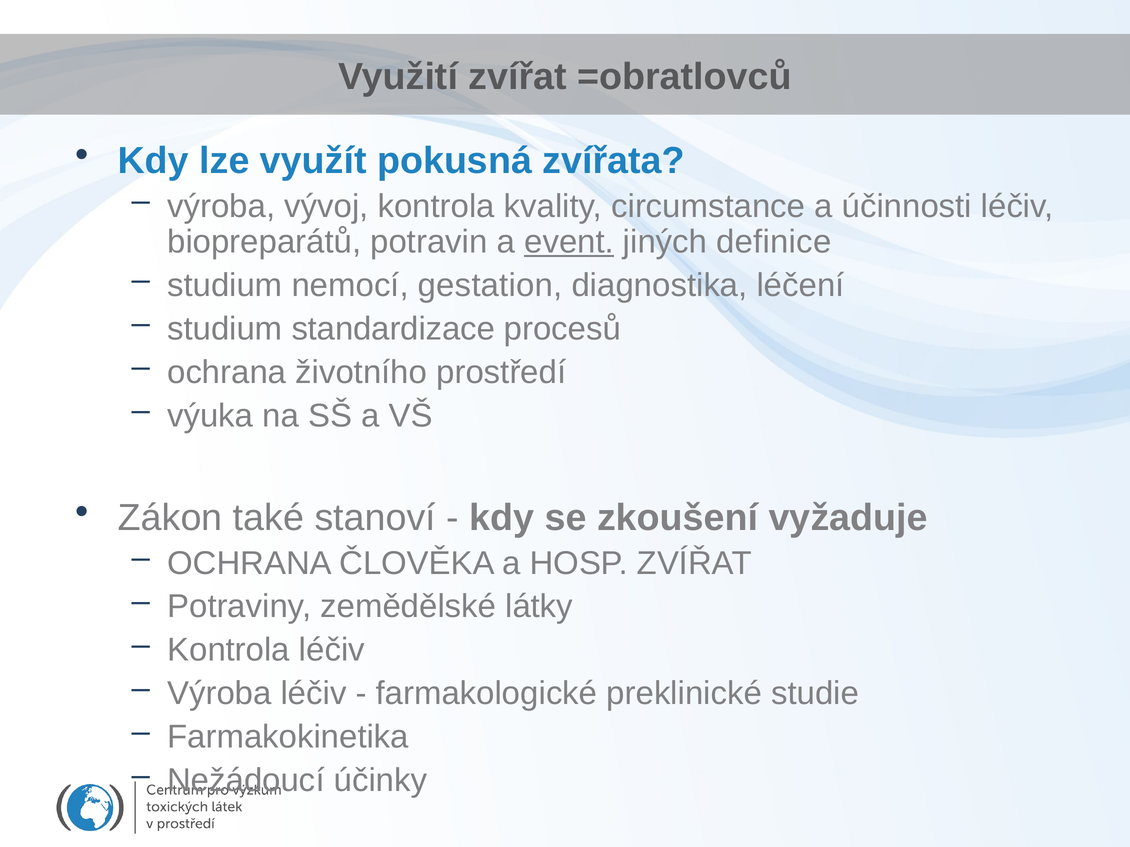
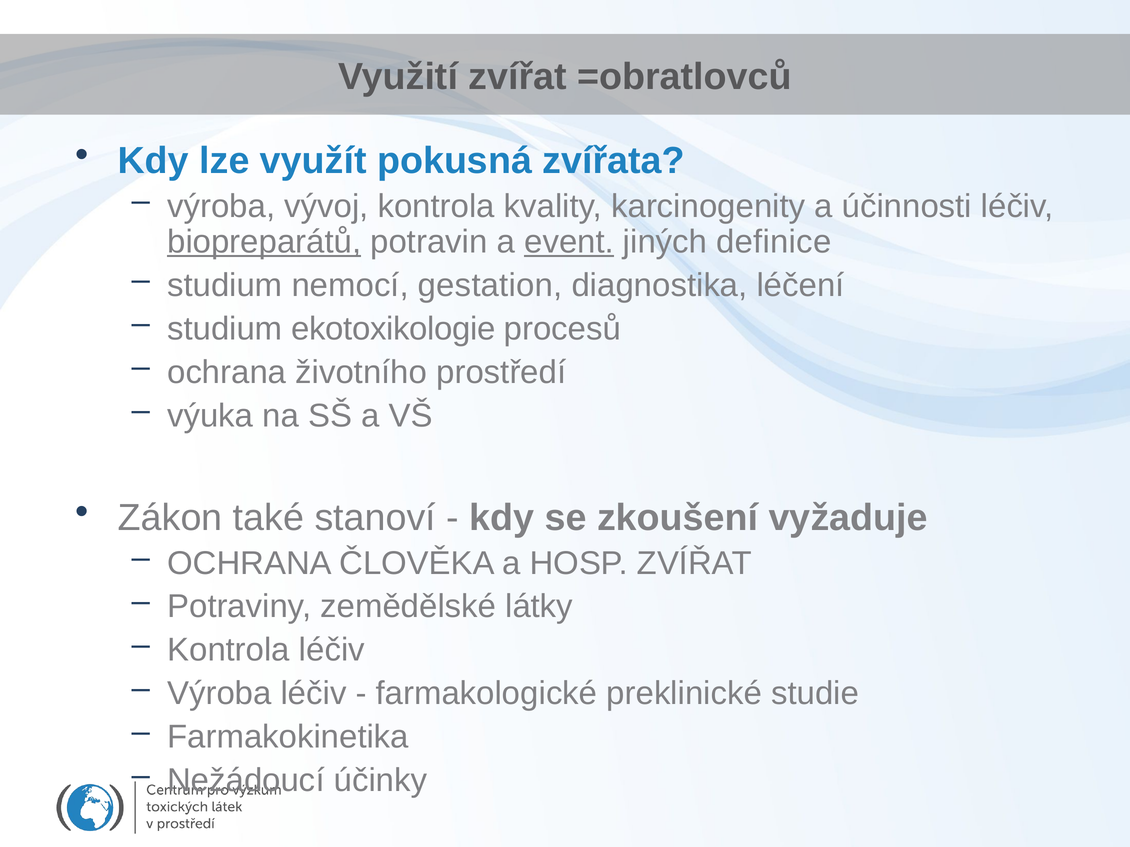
circumstance: circumstance -> karcinogenity (708, 206)
biopreparátů underline: none -> present (264, 242)
standardizace: standardizace -> ekotoxikologie (393, 329)
